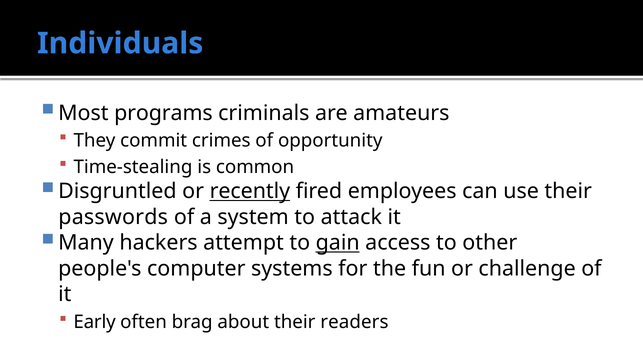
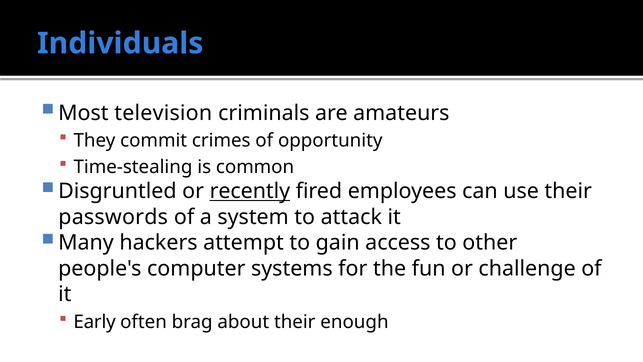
programs: programs -> television (163, 113)
gain underline: present -> none (338, 242)
readers: readers -> enough (354, 322)
